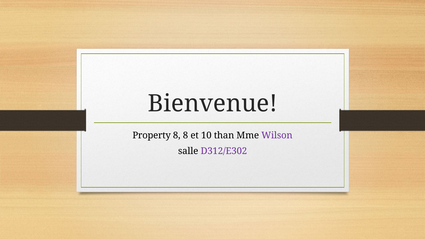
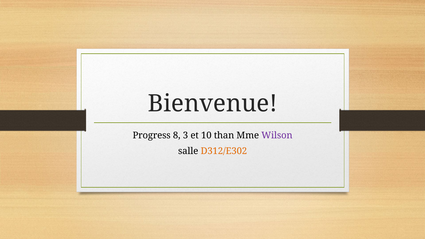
Property: Property -> Progress (152, 135)
8 8: 8 -> 3 (185, 135)
D312/E302 colour: purple -> orange (224, 151)
